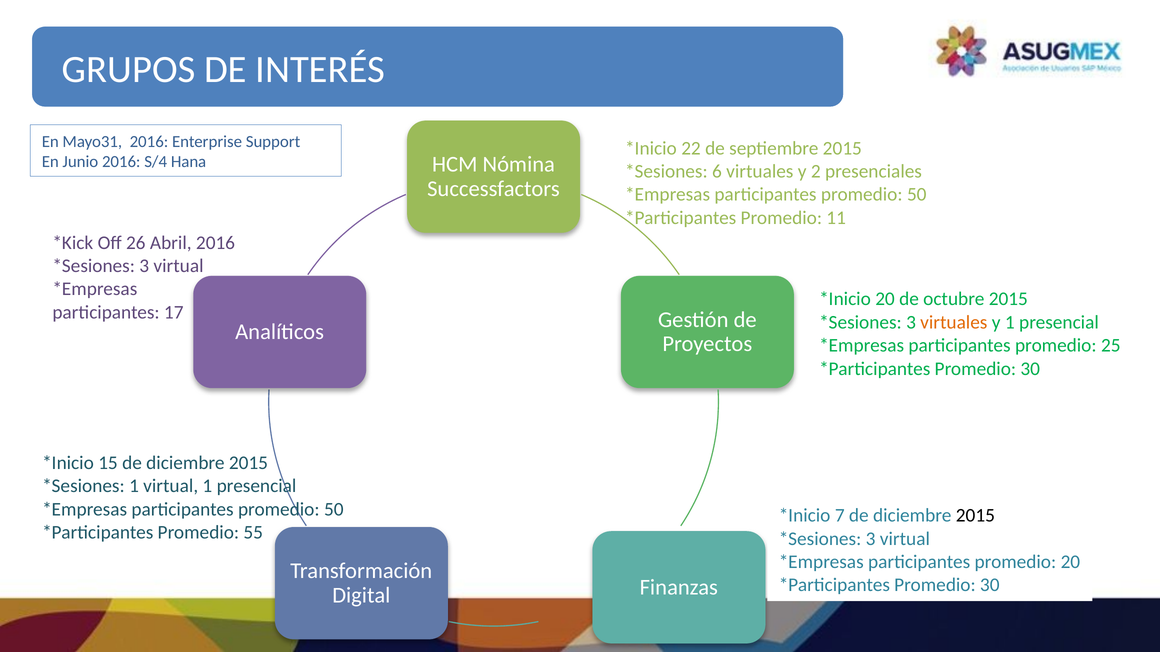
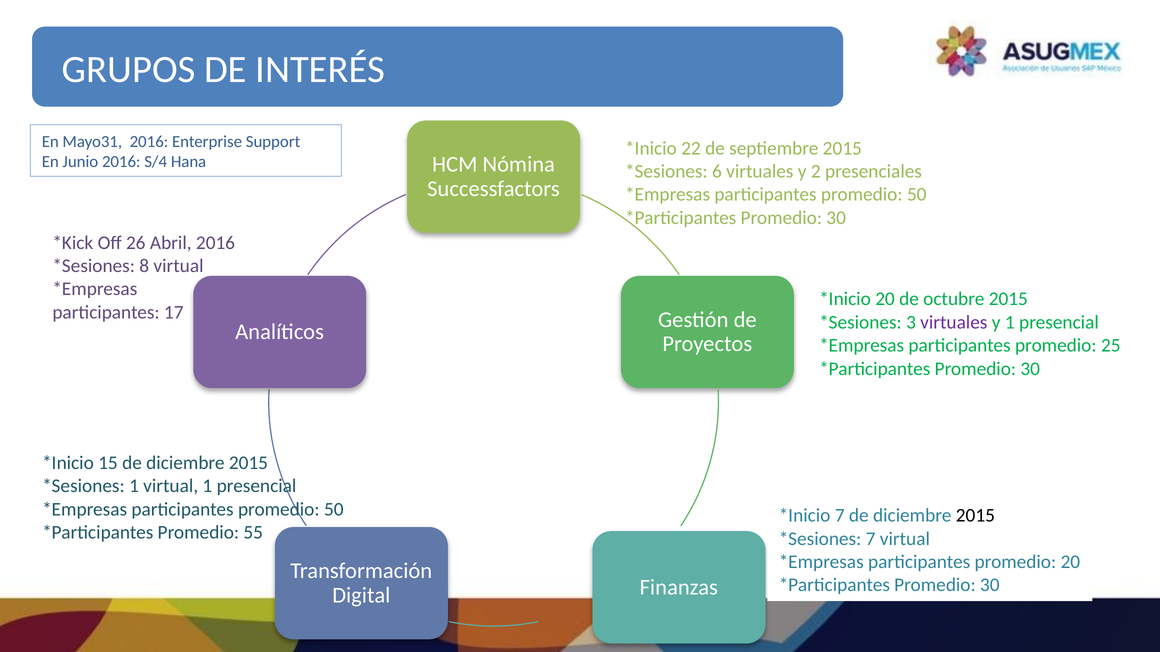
11: 11 -> 30 (836, 218)
3: 3 -> 8 (144, 266)
virtuales colour: orange -> purple (954, 323)
3: 3 -> 7 (871, 539)
